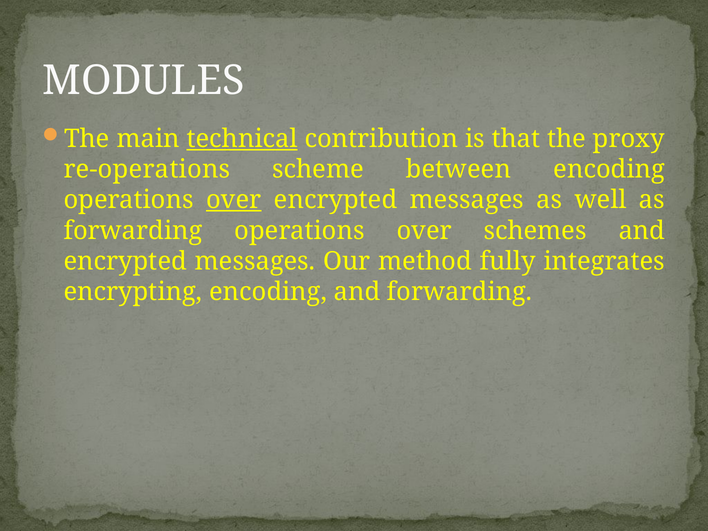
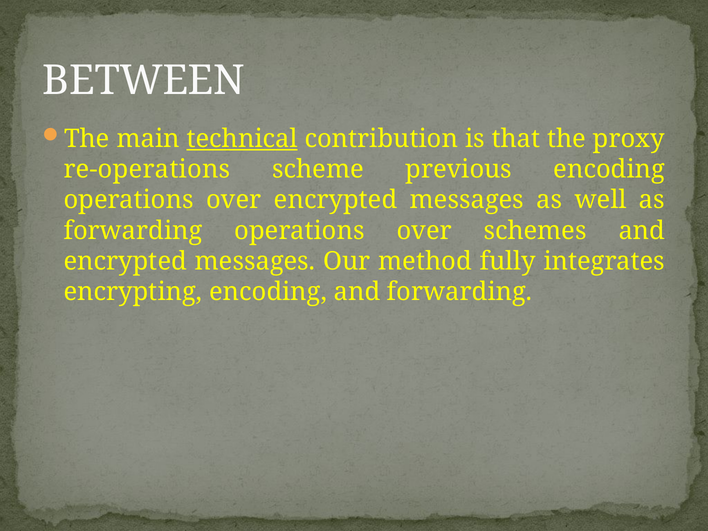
MODULES: MODULES -> BETWEEN (144, 81)
between: between -> previous (459, 169)
over underline: present -> none (234, 200)
